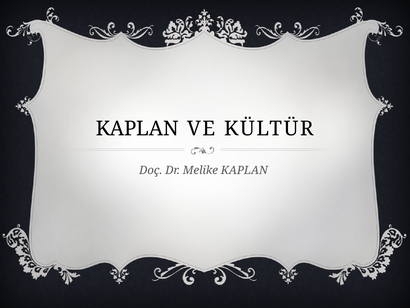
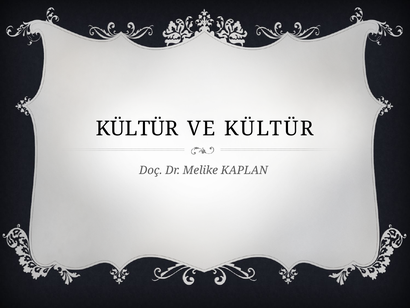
KAPLAN: KAPLAN -> KÜLTÜR (137, 129)
